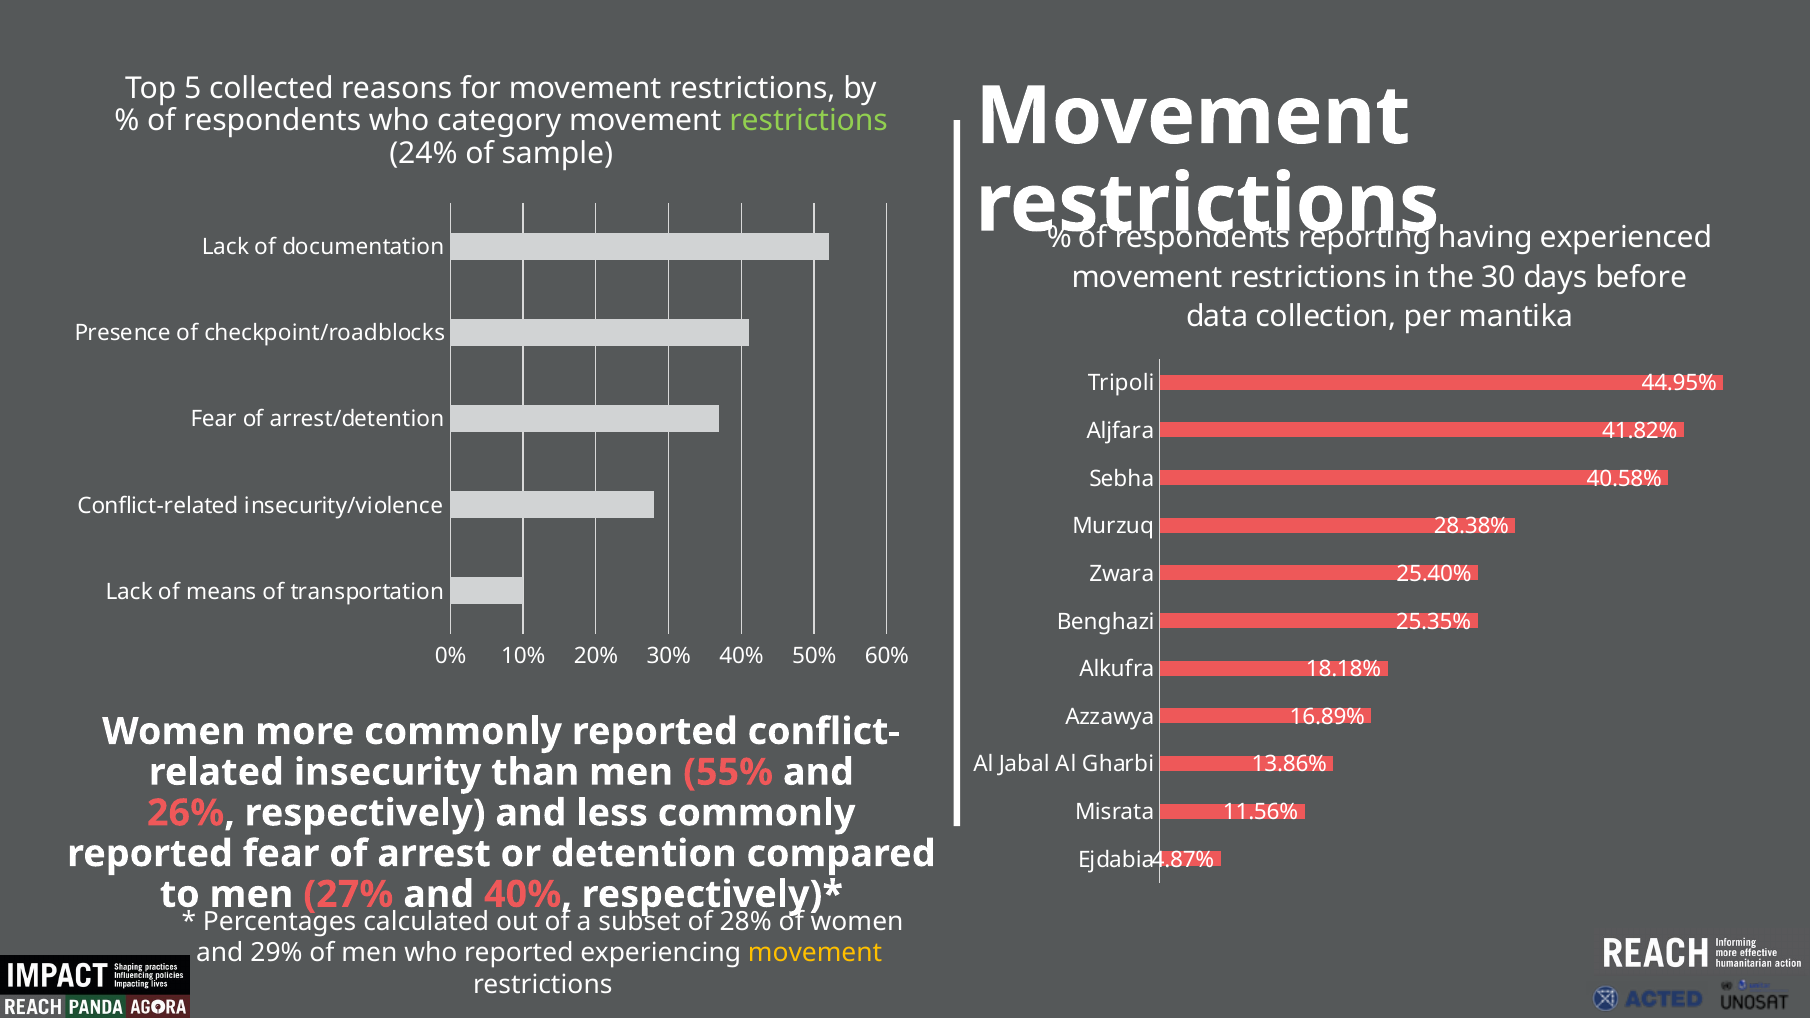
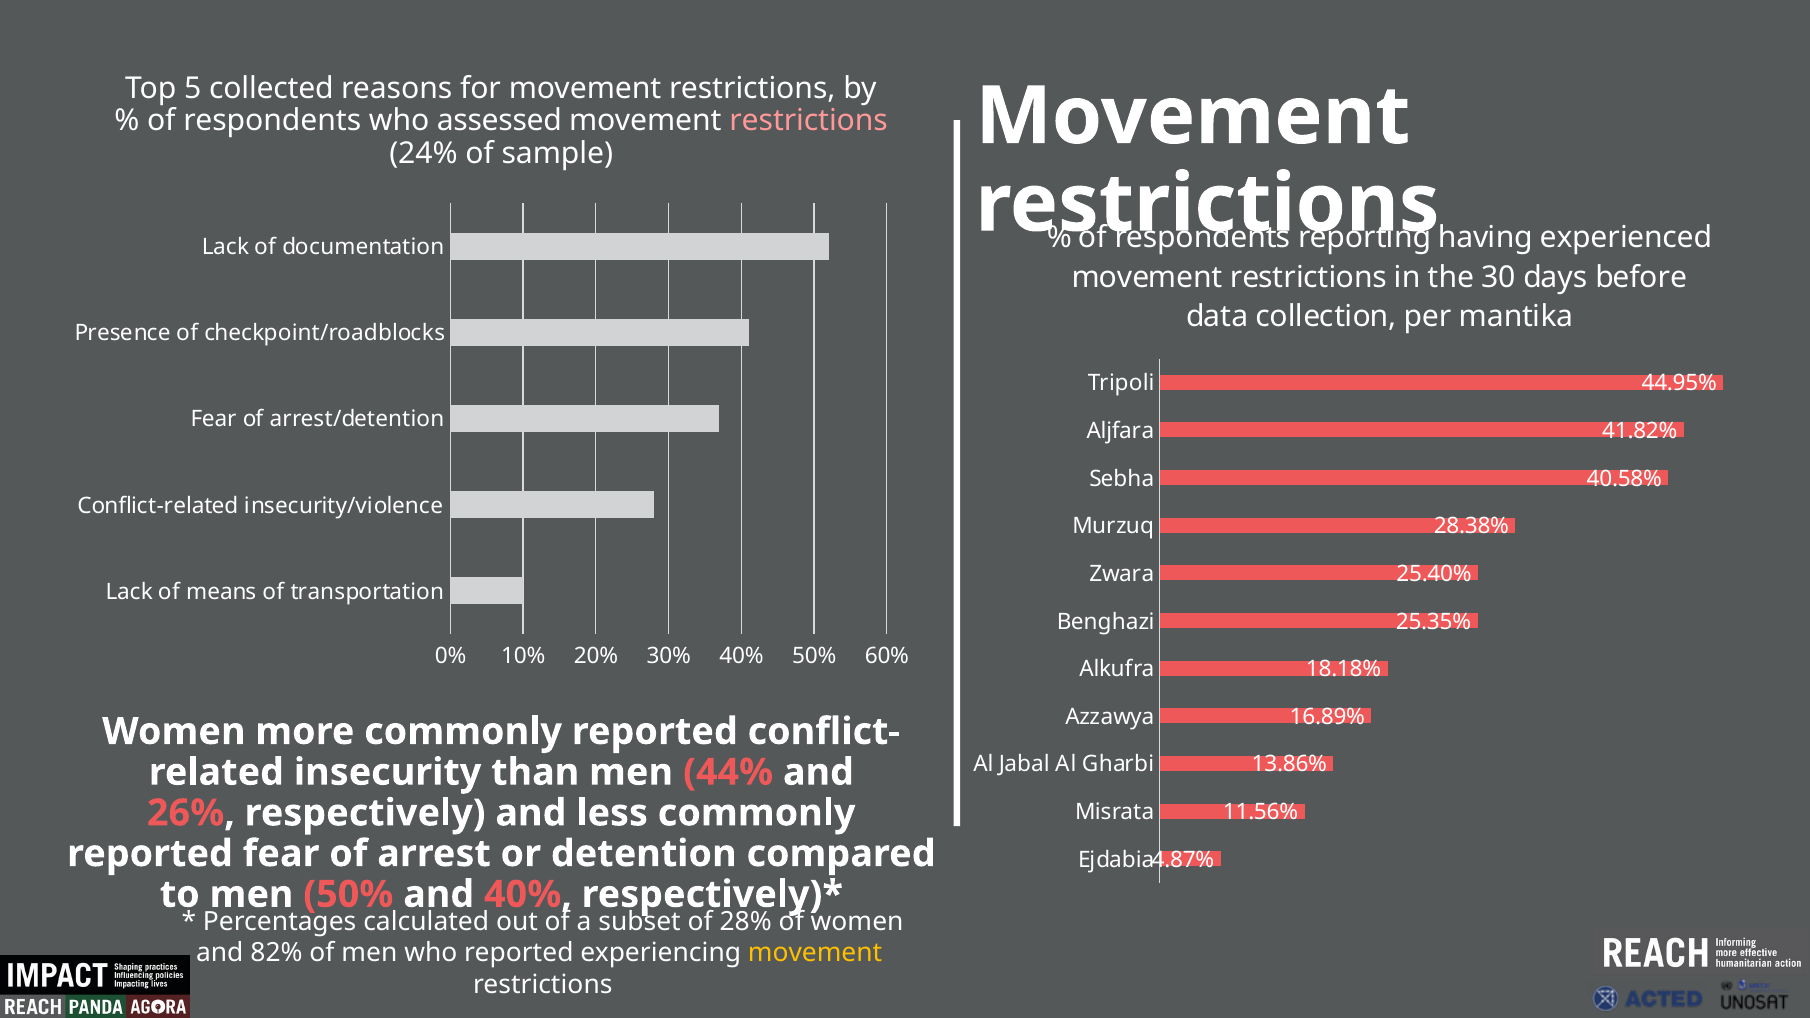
category: category -> assessed (499, 121)
restrictions colour: light green -> pink (809, 121)
55%: 55% -> 44% (728, 772)
men 27%: 27% -> 50% (348, 895)
29%: 29% -> 82% (277, 953)
